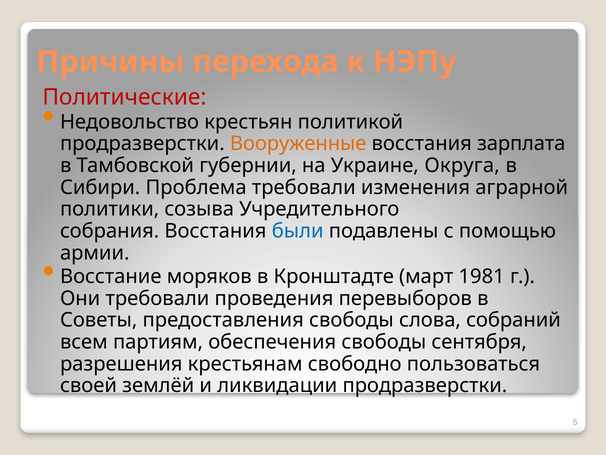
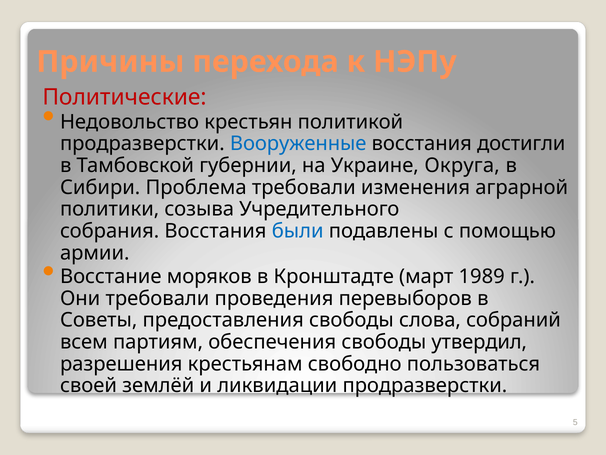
Вооруженные colour: orange -> blue (298, 144)
зарплата: зарплата -> достигли (521, 144)
1981: 1981 -> 1989 (482, 276)
сентября: сентября -> утвердил (479, 342)
